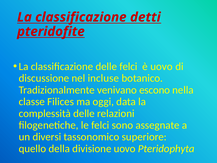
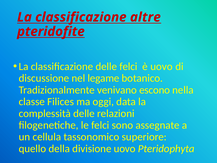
detti: detti -> altre (145, 17)
incluse: incluse -> legame (103, 78)
diversi: diversi -> cellula (47, 137)
